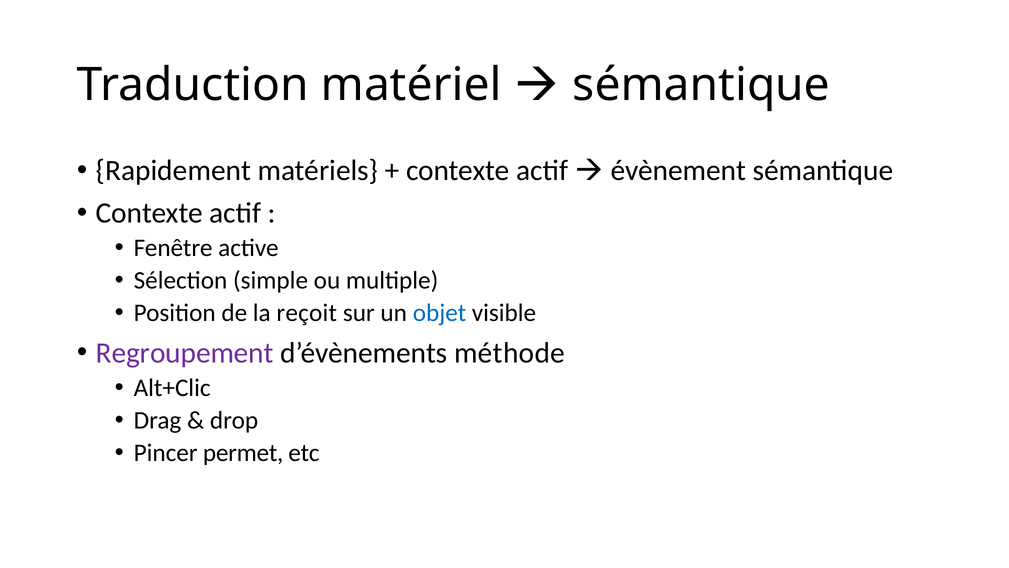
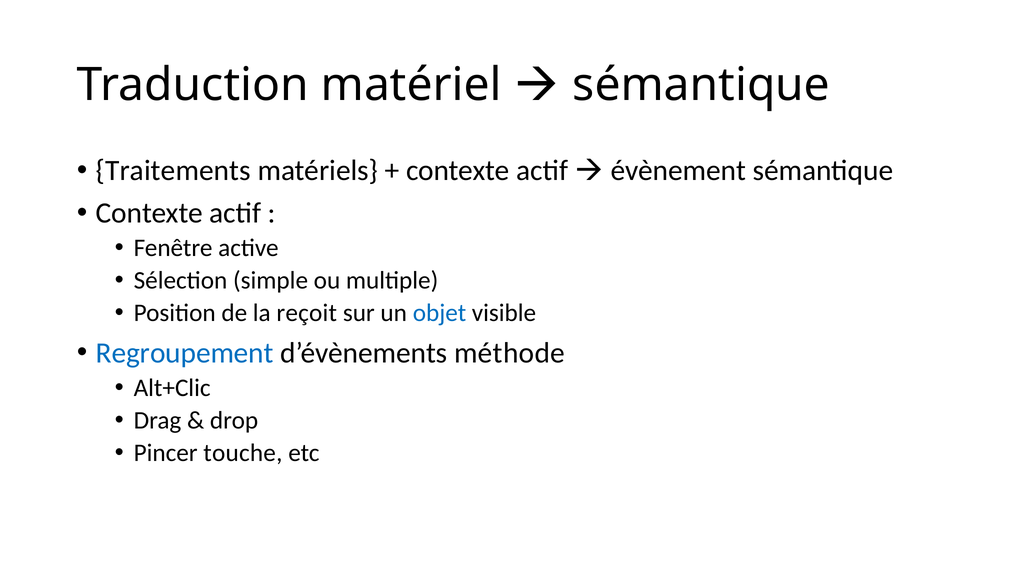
Rapidement: Rapidement -> Traitements (173, 171)
Regroupement colour: purple -> blue (185, 353)
permet: permet -> touche (243, 452)
